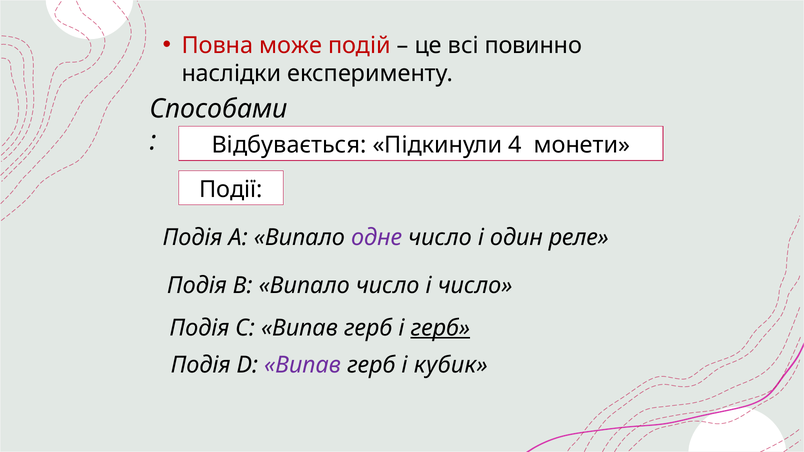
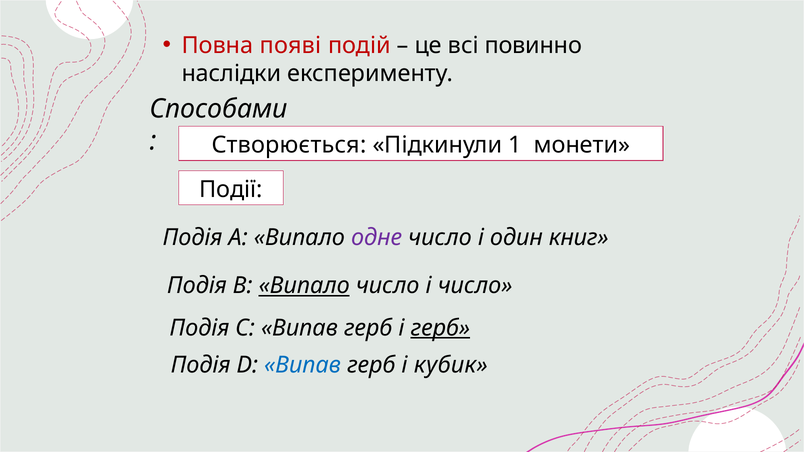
може: може -> появі (291, 45)
Відбувається: Відбувається -> Створюється (289, 145)
4: 4 -> 1 (515, 145)
реле: реле -> книг (579, 238)
Випало underline: none -> present (304, 286)
Випав colour: purple -> blue (303, 365)
